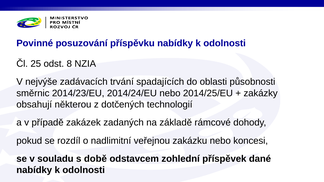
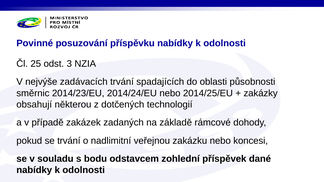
8: 8 -> 3 (69, 64)
se rozdíl: rozdíl -> trvání (69, 141)
době: době -> bodu (95, 159)
